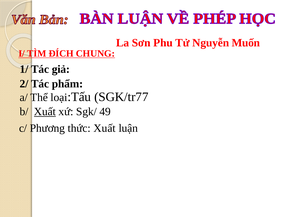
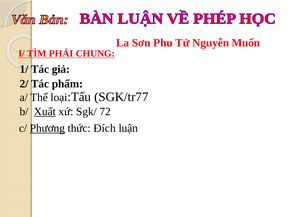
ĐÍCH: ĐÍCH -> PHẢI (61, 53)
49: 49 -> 72 (105, 112)
Phương underline: none -> present (47, 128)
thức Xuất: Xuất -> Đích (105, 128)
